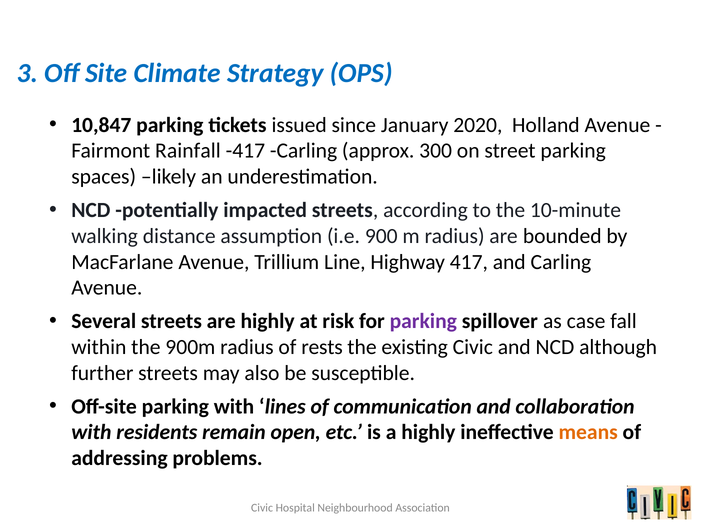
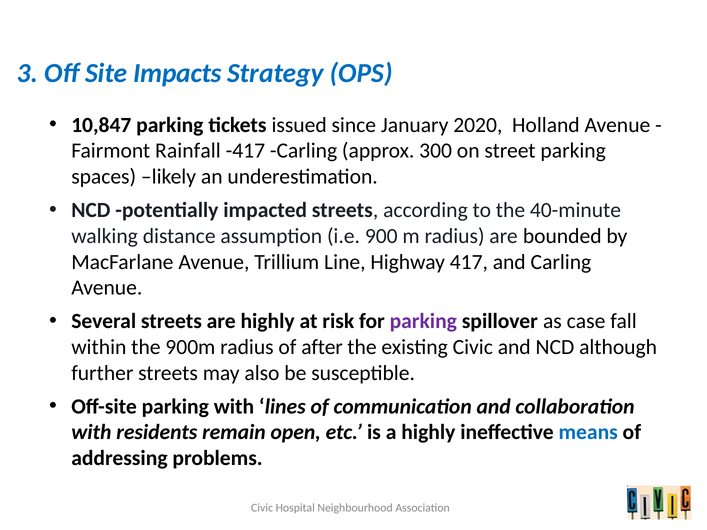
Climate: Climate -> Impacts (177, 73)
10-minute: 10-minute -> 40-minute (575, 210)
rests: rests -> after (322, 347)
means colour: orange -> blue (588, 432)
